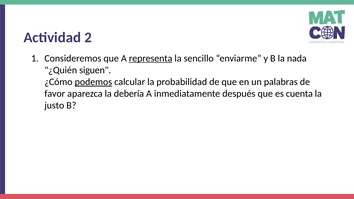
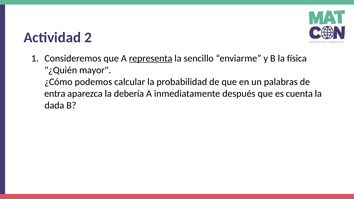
nada: nada -> física (297, 58)
siguen: siguen -> mayor (95, 70)
podemos underline: present -> none (93, 82)
favor: favor -> entra (55, 94)
justo: justo -> dada (54, 106)
